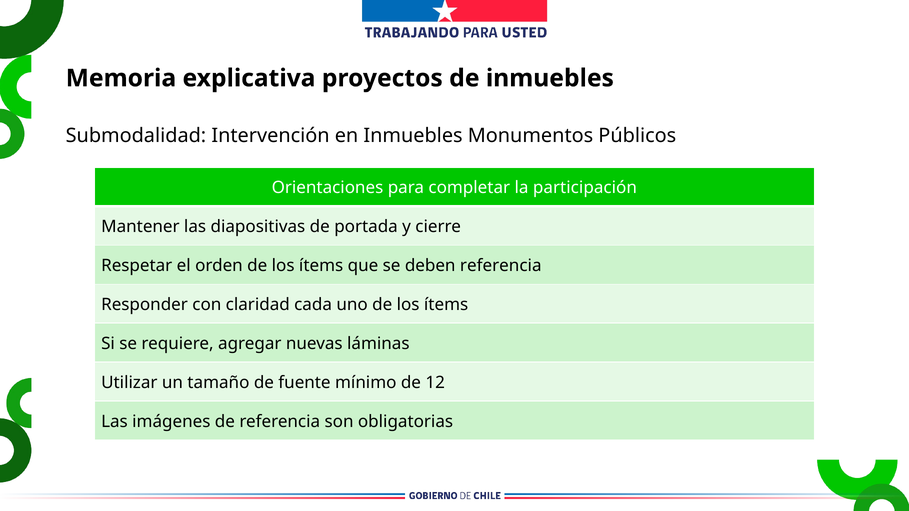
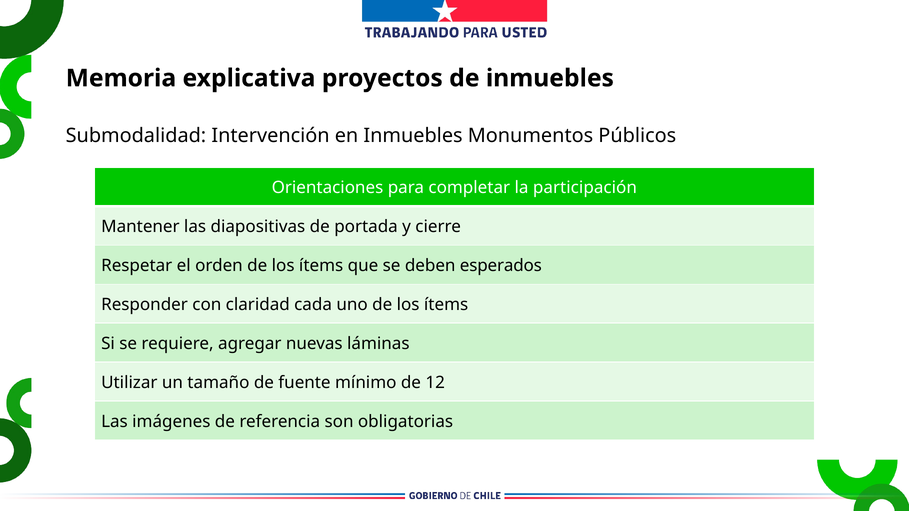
deben referencia: referencia -> esperados (501, 266)
